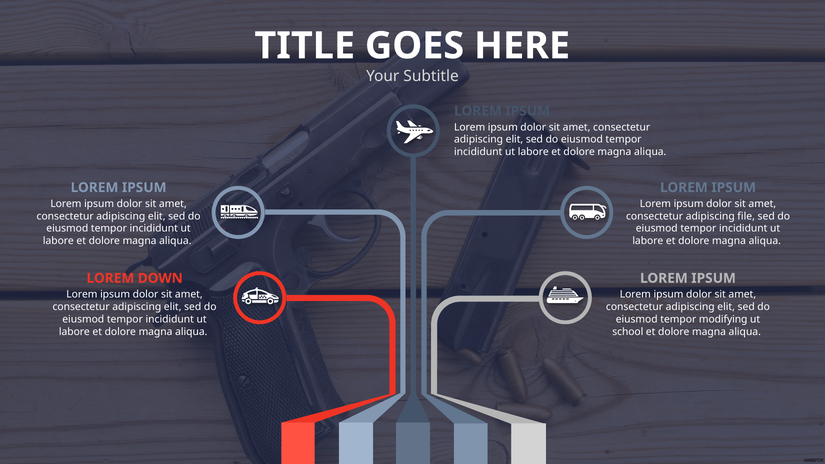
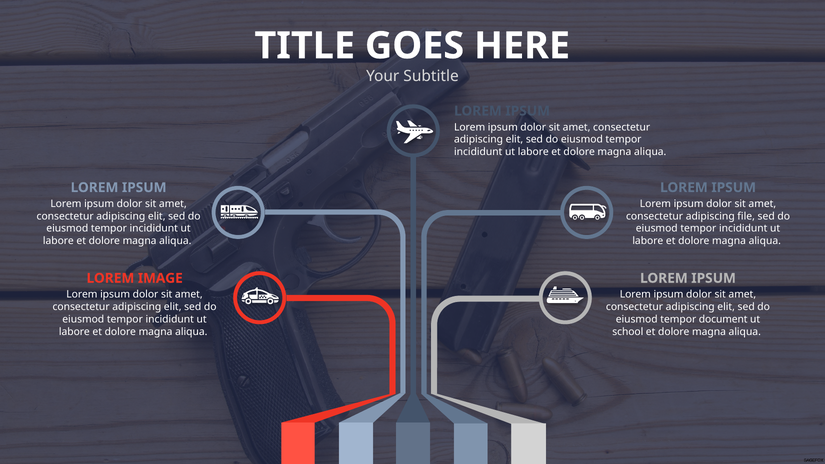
DOWN: DOWN -> IMAGE (160, 278)
modifying: modifying -> document (723, 319)
